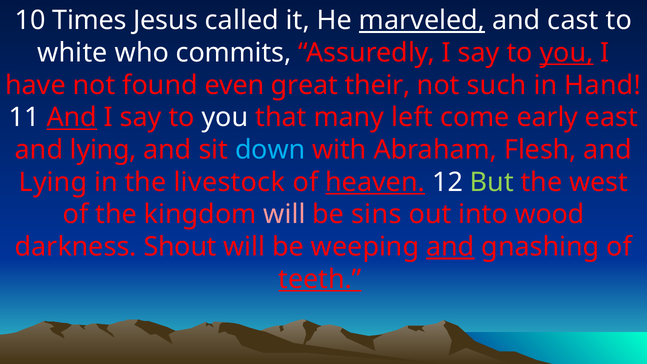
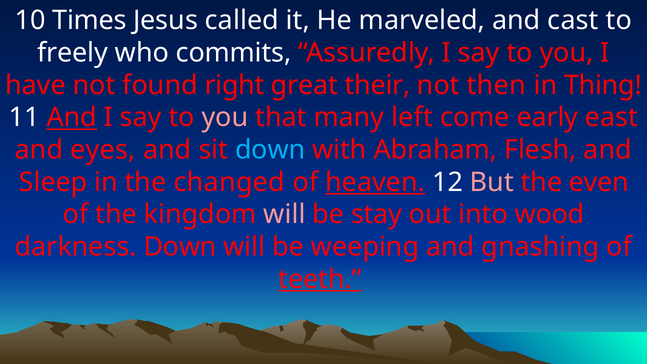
marveled underline: present -> none (422, 20)
white: white -> freely (73, 53)
you underline: present -> none (567, 53)
even: even -> right (235, 85)
such: such -> then (497, 85)
Hand: Hand -> Thing (603, 85)
you colour: white -> pink (225, 117)
lying: lying -> eyes (103, 150)
Lying: Lying -> Sleep (53, 182)
livestock: livestock -> changed (229, 182)
But colour: light green -> pink (492, 182)
west: west -> even (599, 182)
sins: sins -> stay (377, 214)
darkness Shout: Shout -> Down (180, 247)
and underline: present -> none (450, 247)
